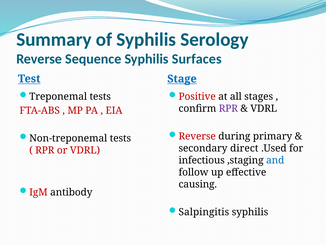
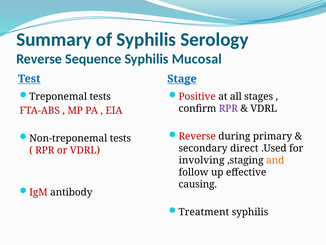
Surfaces: Surfaces -> Mucosal (197, 59)
infectious: infectious -> involving (202, 160)
and colour: blue -> orange (275, 160)
Salpingitis: Salpingitis -> Treatment (204, 212)
